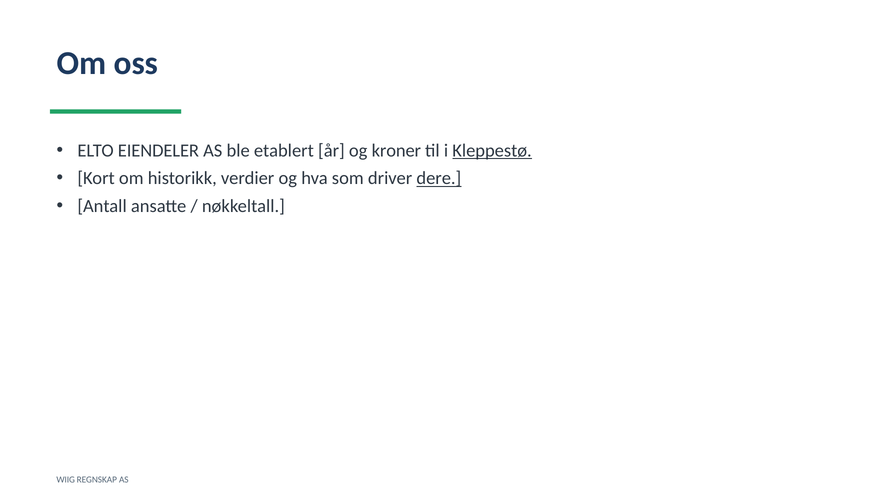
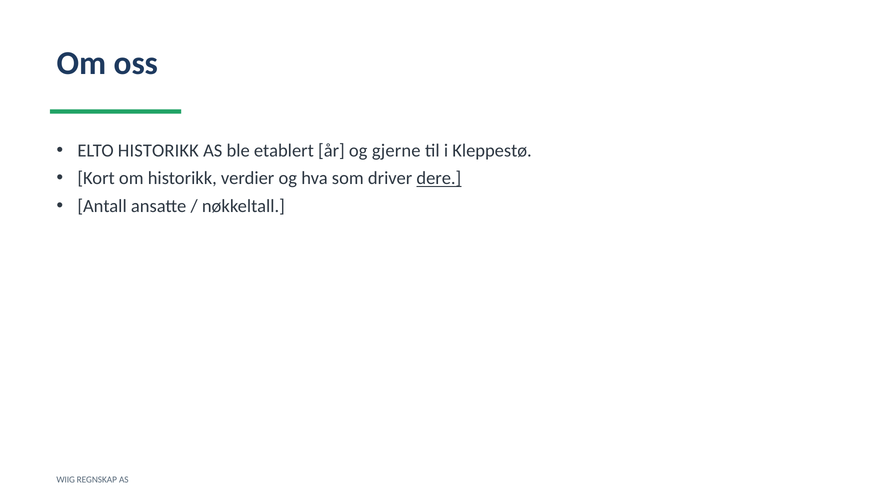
ELTO EIENDELER: EIENDELER -> HISTORIKK (158, 151)
kroner: kroner -> gjerne (396, 151)
Kleppestø underline: present -> none (492, 151)
